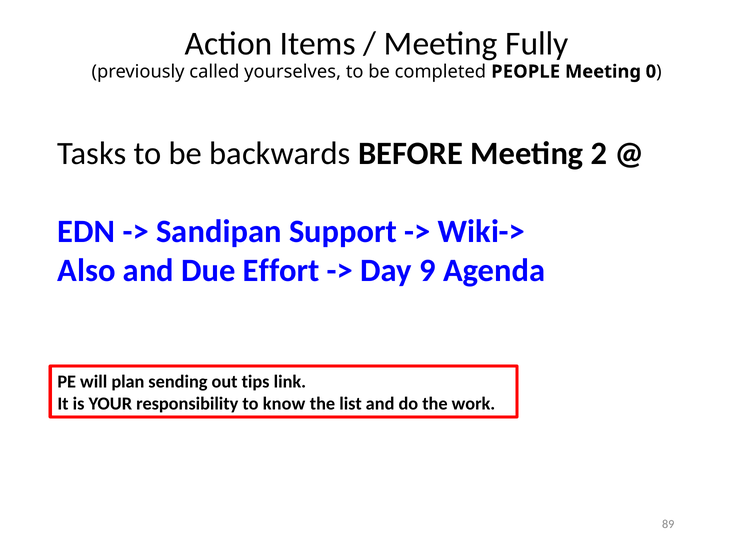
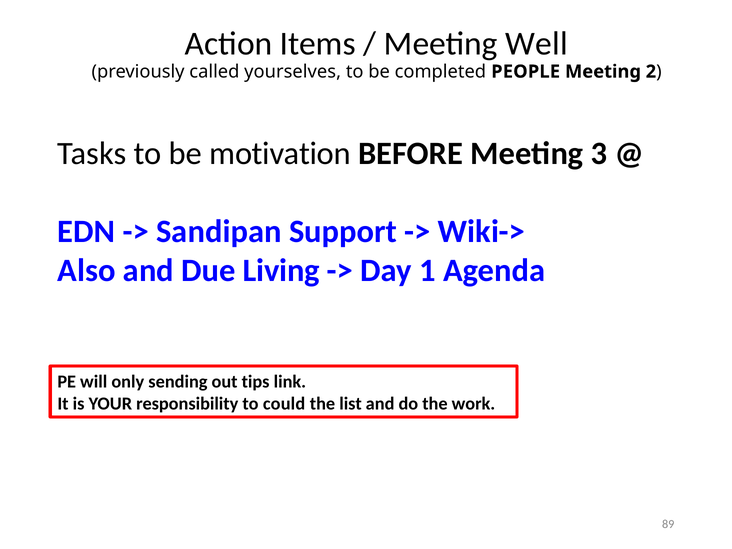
Fully: Fully -> Well (537, 44)
0: 0 -> 2 (651, 72)
backwards: backwards -> motivation (280, 154)
2: 2 -> 3 (599, 154)
Effort: Effort -> Living (281, 271)
9: 9 -> 1 (428, 271)
plan: plan -> only (128, 382)
know: know -> could (284, 404)
